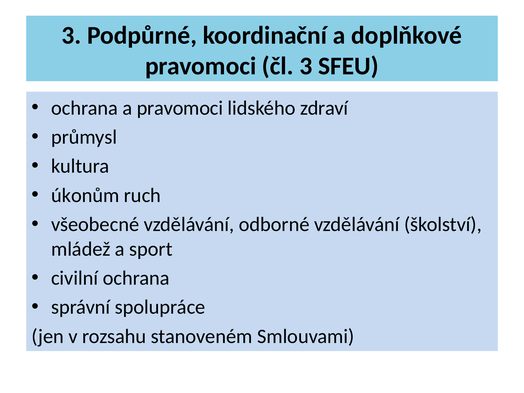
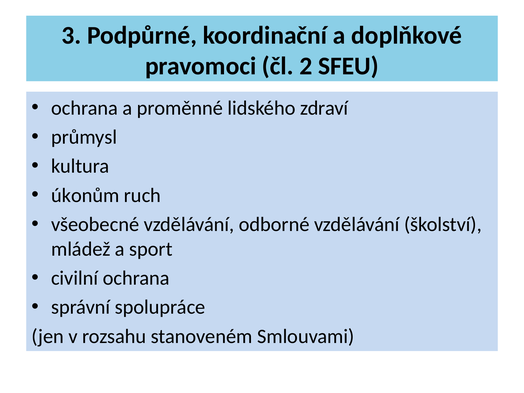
čl 3: 3 -> 2 (306, 66)
a pravomoci: pravomoci -> proměnné (180, 108)
